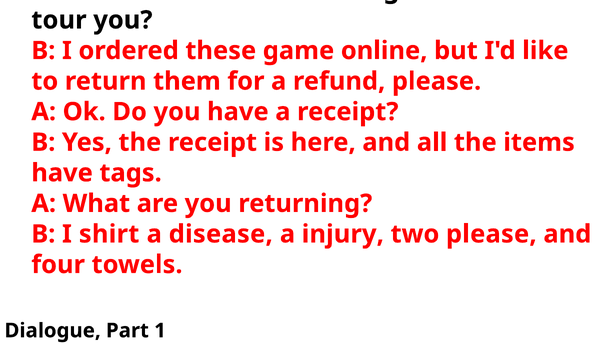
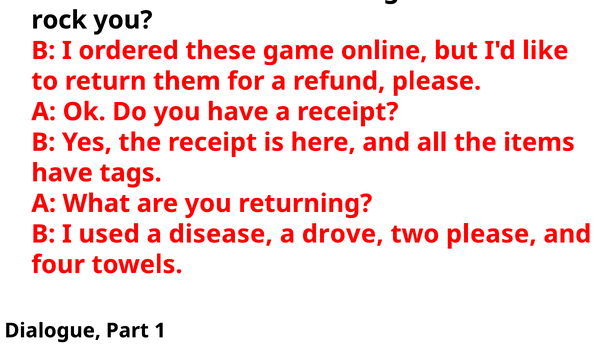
tour: tour -> rock (59, 20)
shirt: shirt -> used (109, 234)
injury: injury -> drove (343, 234)
